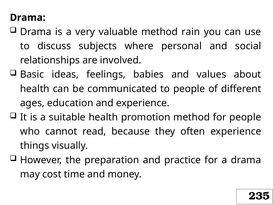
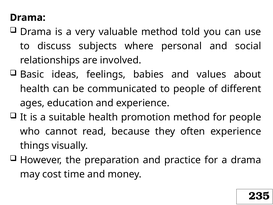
rain: rain -> told (191, 32)
